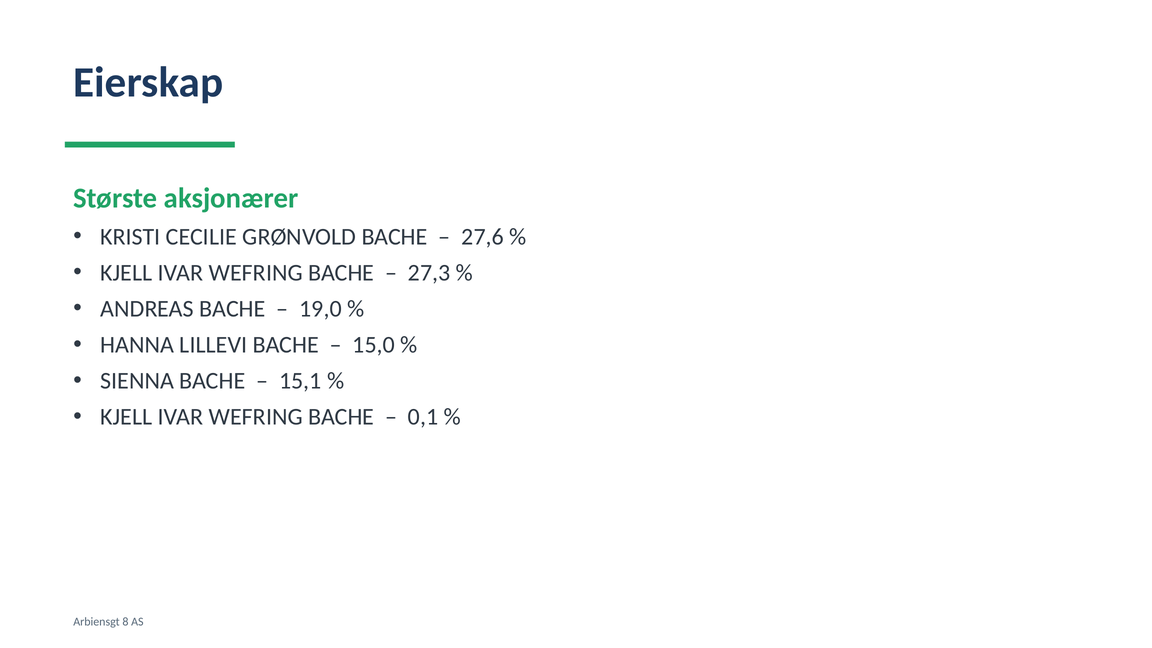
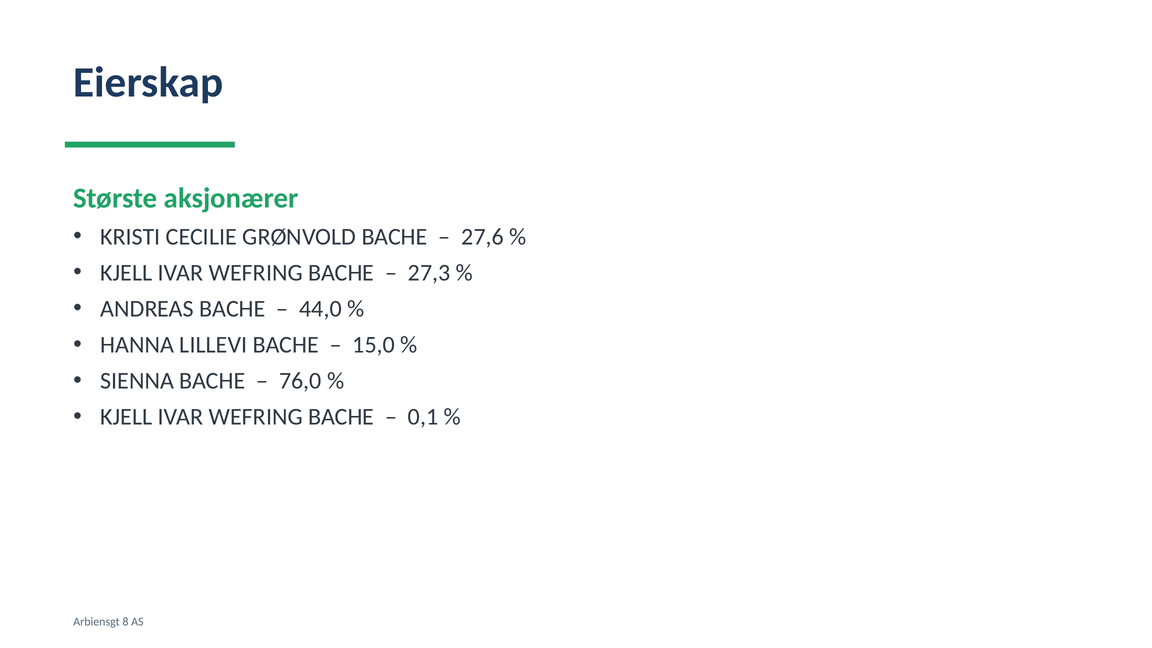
19,0: 19,0 -> 44,0 (320, 309)
15,1: 15,1 -> 76,0 (300, 381)
